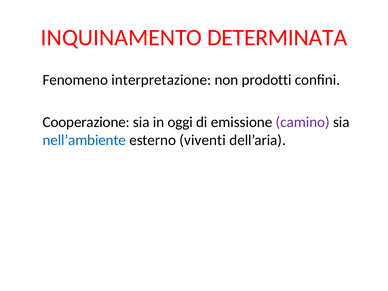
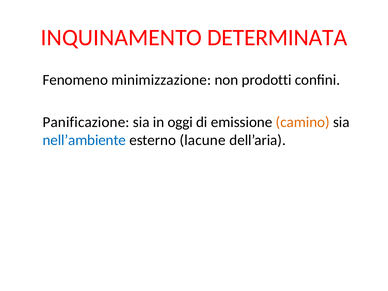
interpretazione: interpretazione -> minimizzazione (161, 80)
Cooperazione: Cooperazione -> Panificazione (86, 122)
camino colour: purple -> orange (303, 122)
viventi: viventi -> lacune (203, 140)
